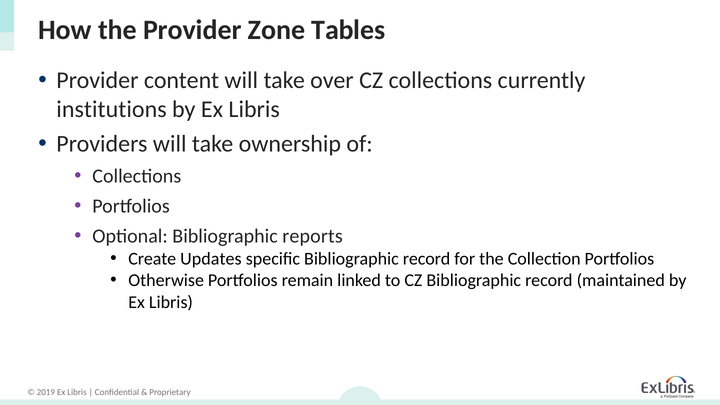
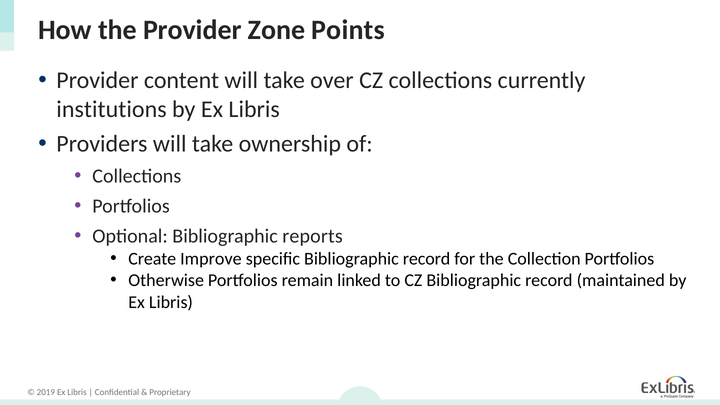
Tables: Tables -> Points (348, 30)
Updates: Updates -> Improve (211, 259)
